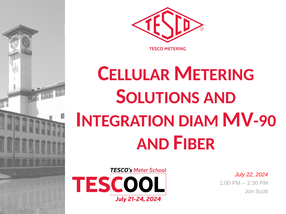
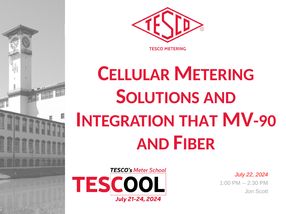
DIAM: DIAM -> THAT (198, 121)
